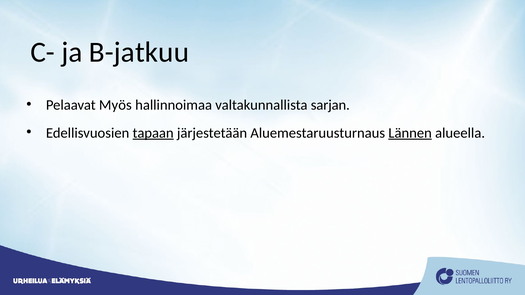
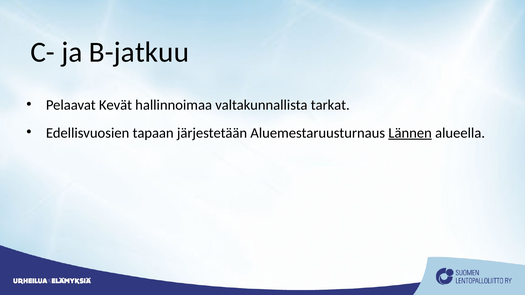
Myös: Myös -> Kevät (115, 105)
sarjan: sarjan -> tarkat (330, 105)
tapaan underline: present -> none (153, 133)
